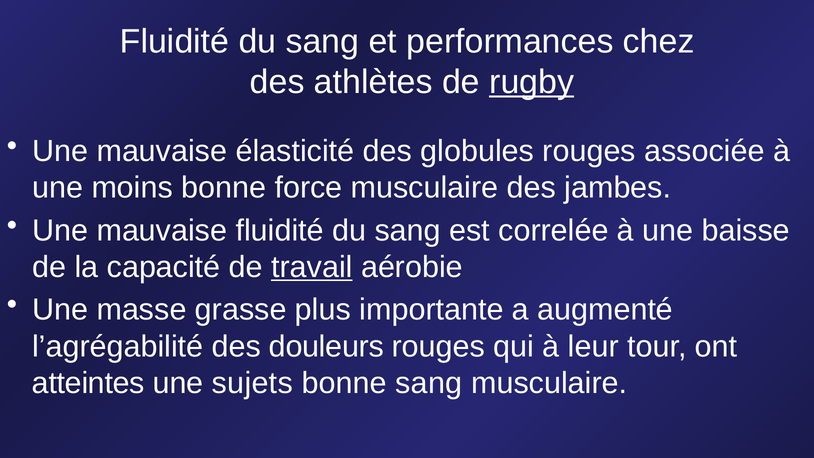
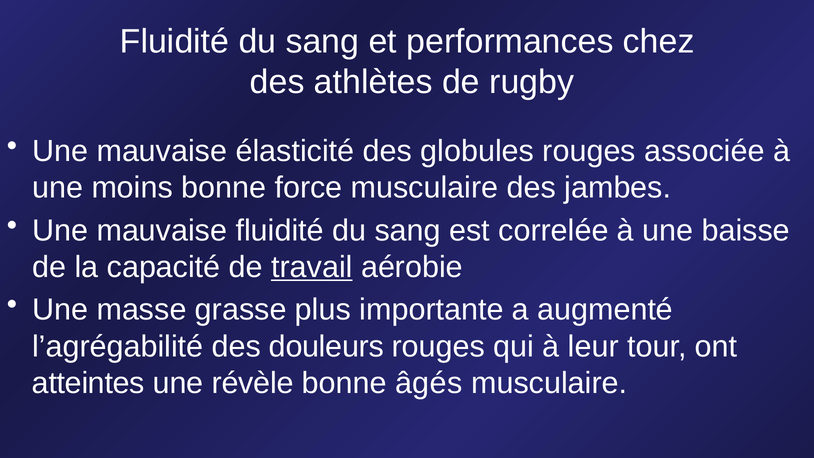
rugby underline: present -> none (532, 82)
sujets: sujets -> révèle (253, 383)
bonne sang: sang -> âgés (429, 383)
